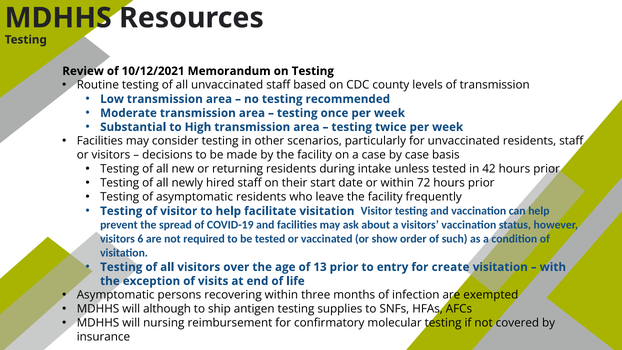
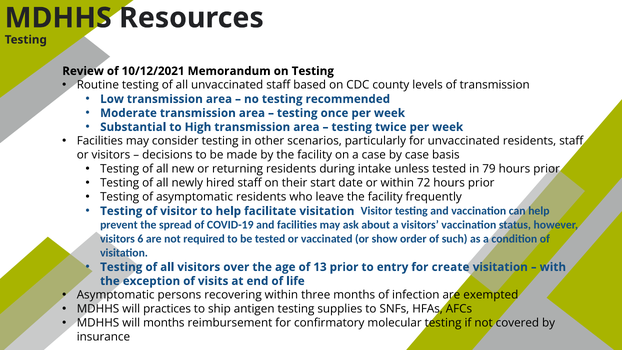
42: 42 -> 79 (489, 169)
although: although -> practices (167, 309)
will nursing: nursing -> months (164, 323)
